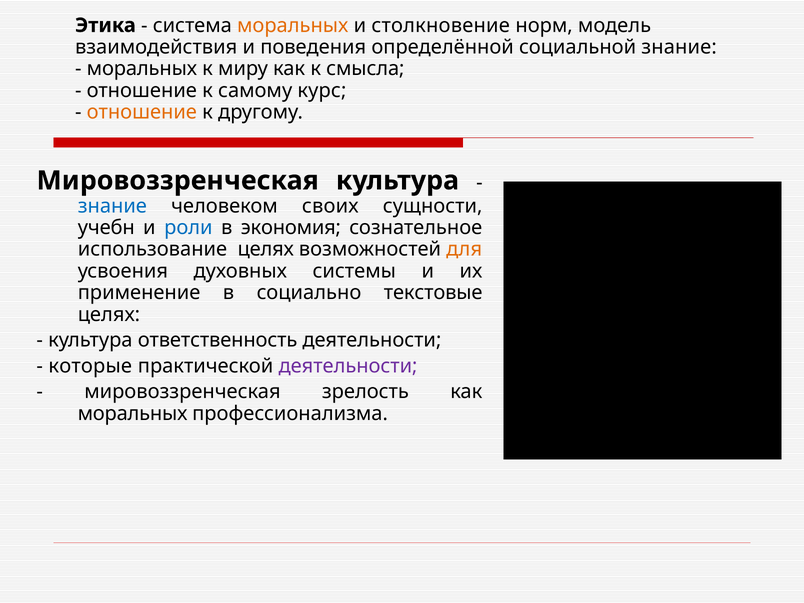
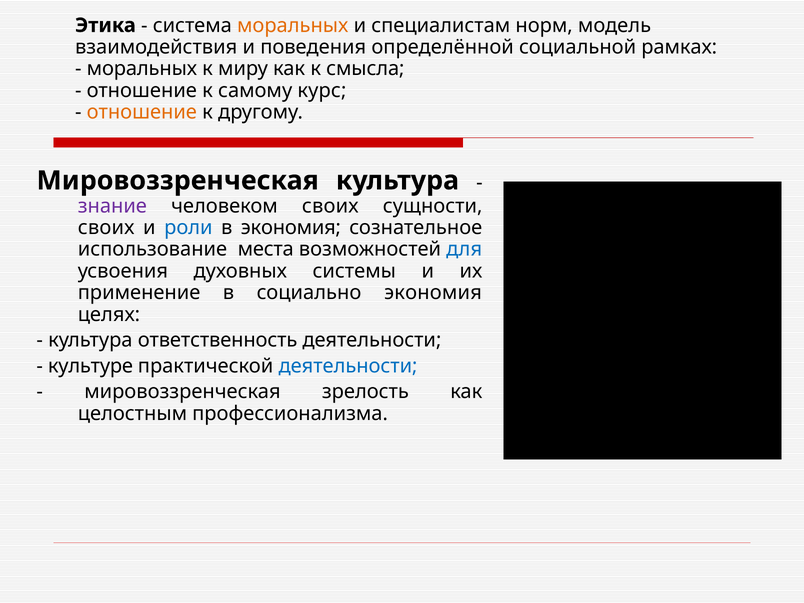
столкновение: столкновение -> специалистам (441, 25)
социальной знание: знание -> рамках (679, 47)
знание colour: blue -> purple (112, 206)
учебн: учебн -> своих (106, 228)
использование целях: целях -> места (266, 249)
для colour: orange -> blue (464, 249)
социально текстовые: текстовые -> экономия (433, 293)
которые: которые -> культуре (90, 366)
деятельности colour: purple -> blue (348, 366)
моральных: моральных -> целостным (132, 413)
